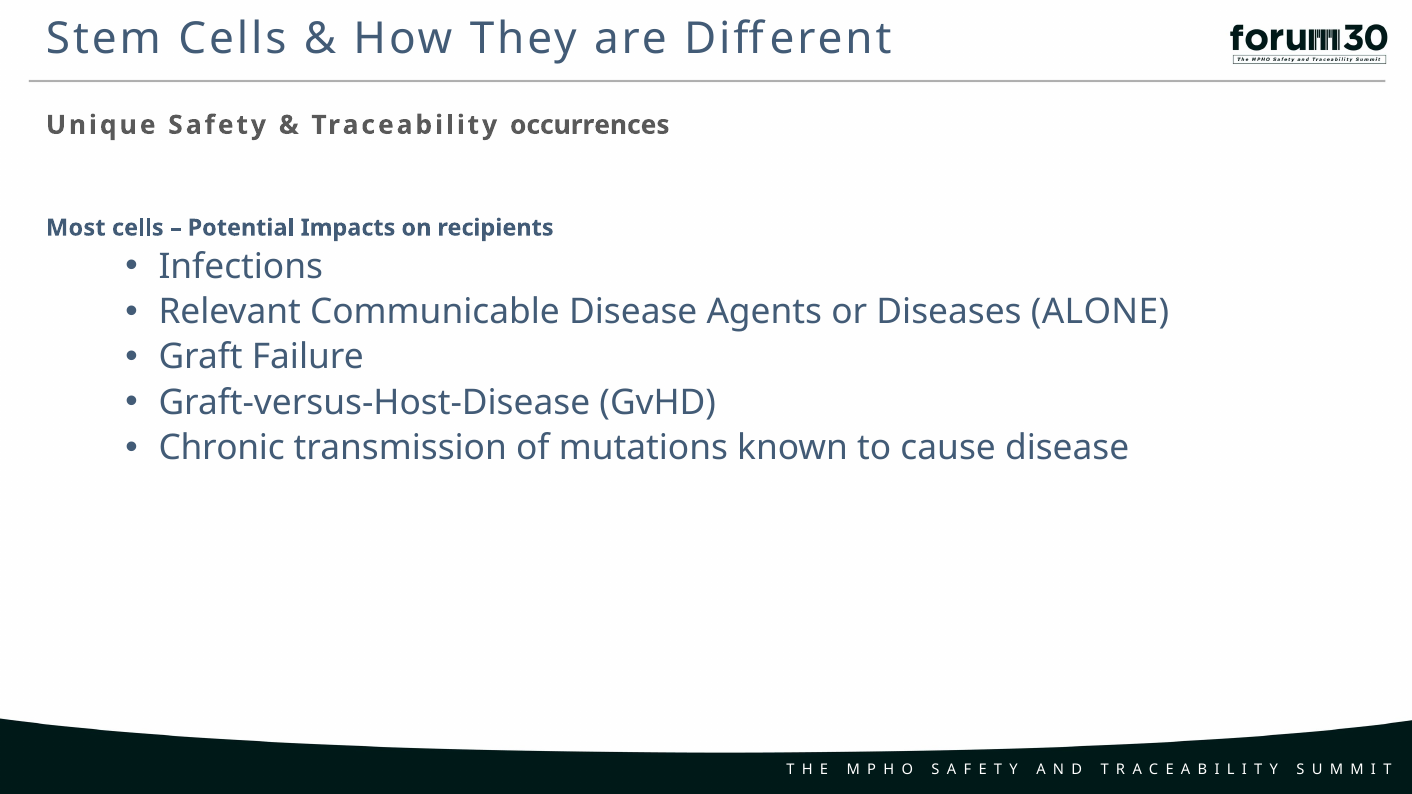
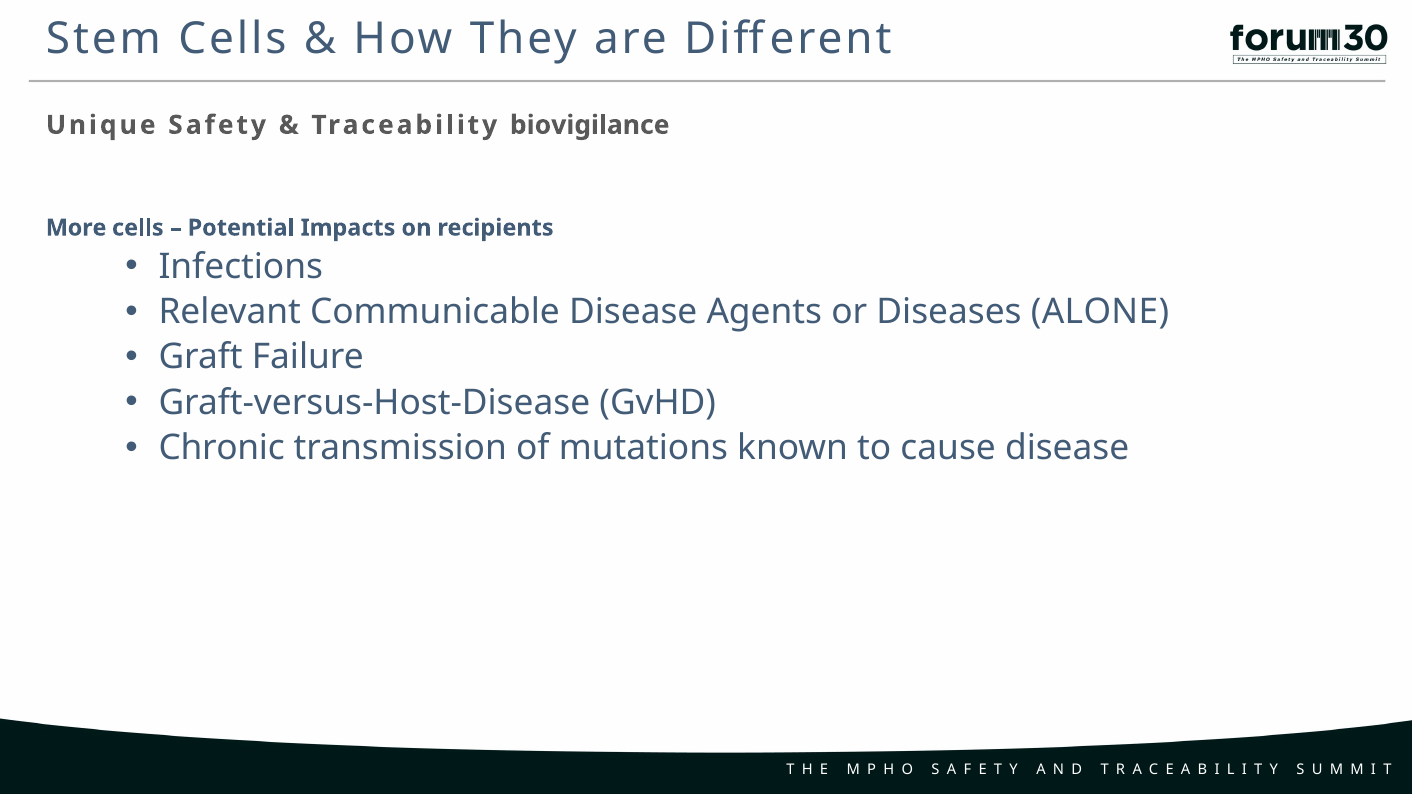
occurrences: occurrences -> biovigilance (590, 125)
Most: Most -> More (76, 228)
